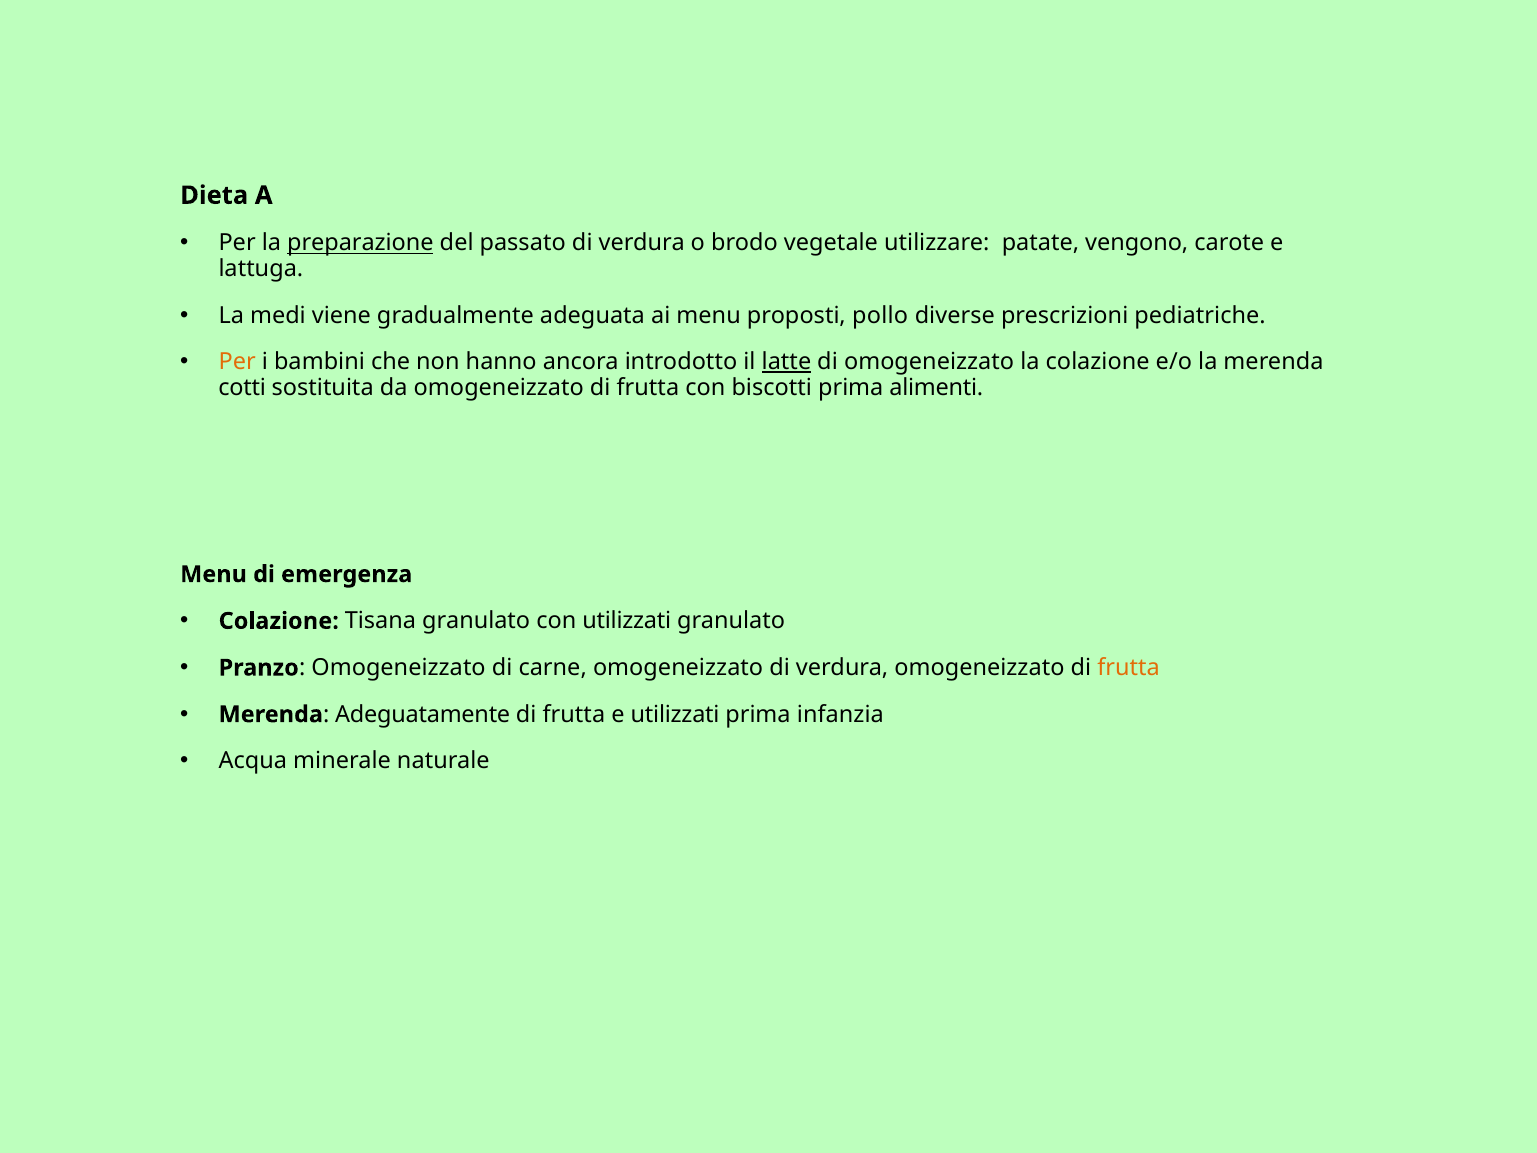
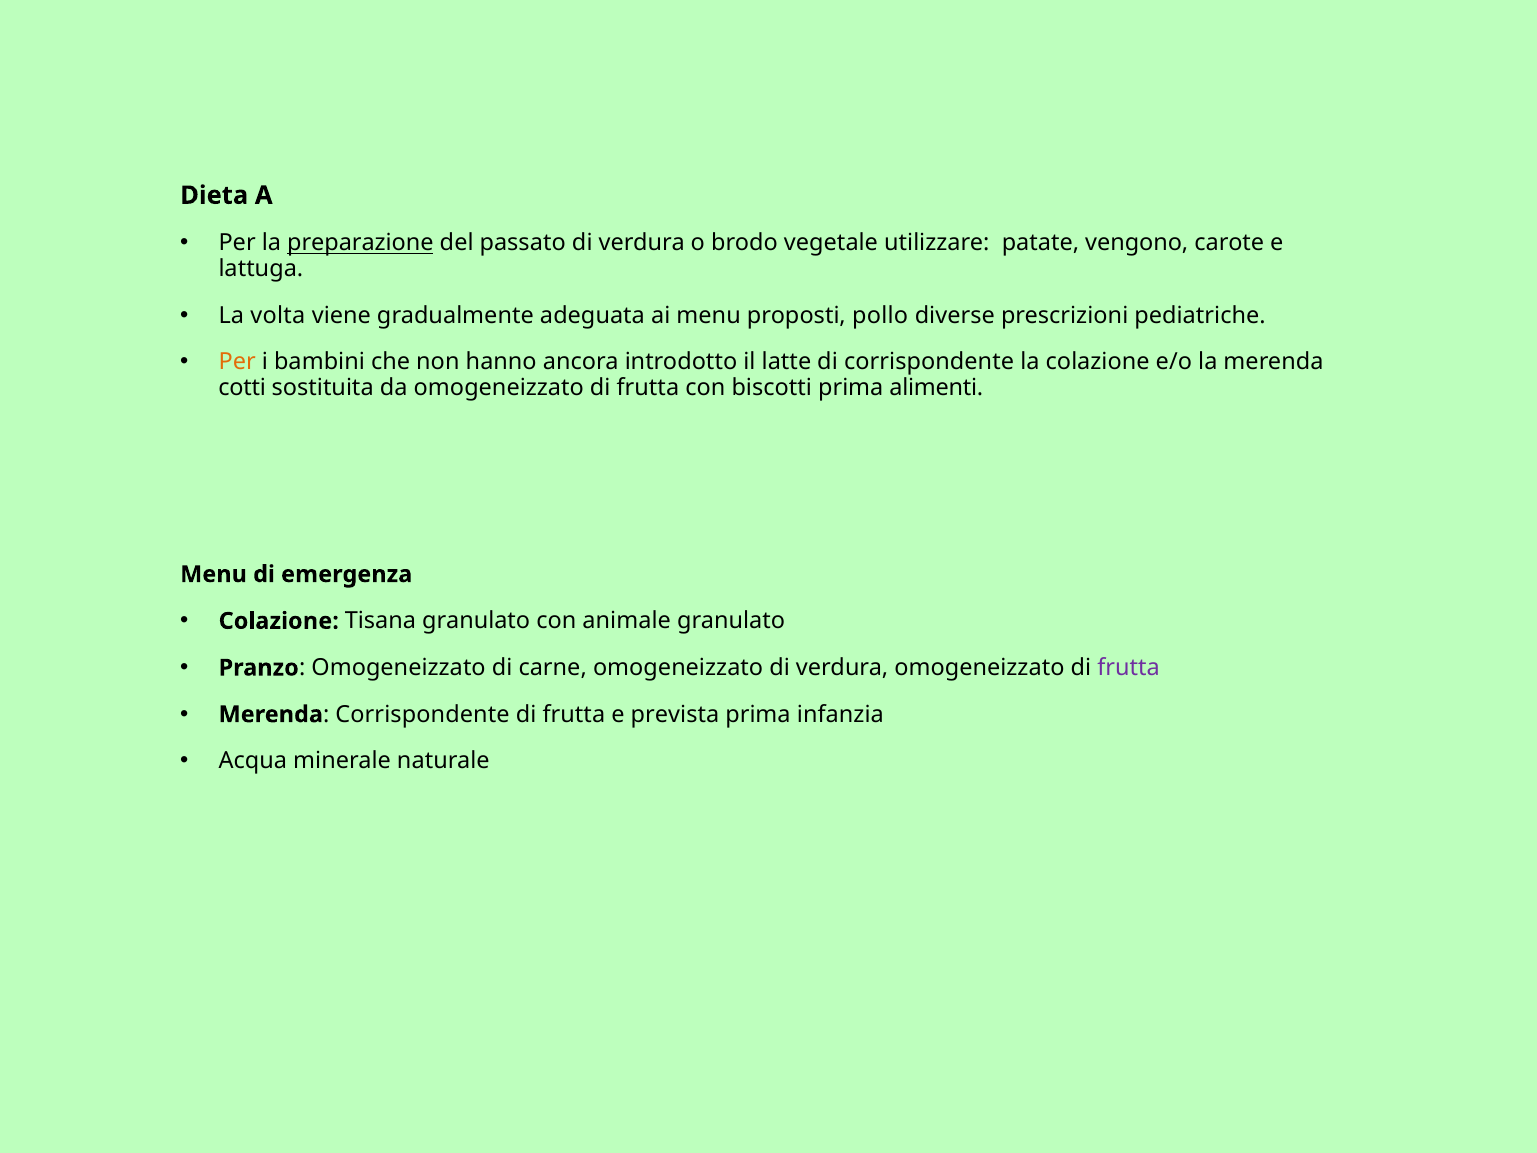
medi: medi -> volta (278, 315)
latte underline: present -> none (786, 362)
di omogeneizzato: omogeneizzato -> corrispondente (929, 362)
con utilizzati: utilizzati -> animale (627, 621)
frutta colour: orange -> purple (1129, 668)
Merenda Adeguatamente: Adeguatamente -> Corrispondente (423, 714)
e utilizzati: utilizzati -> prevista (675, 714)
